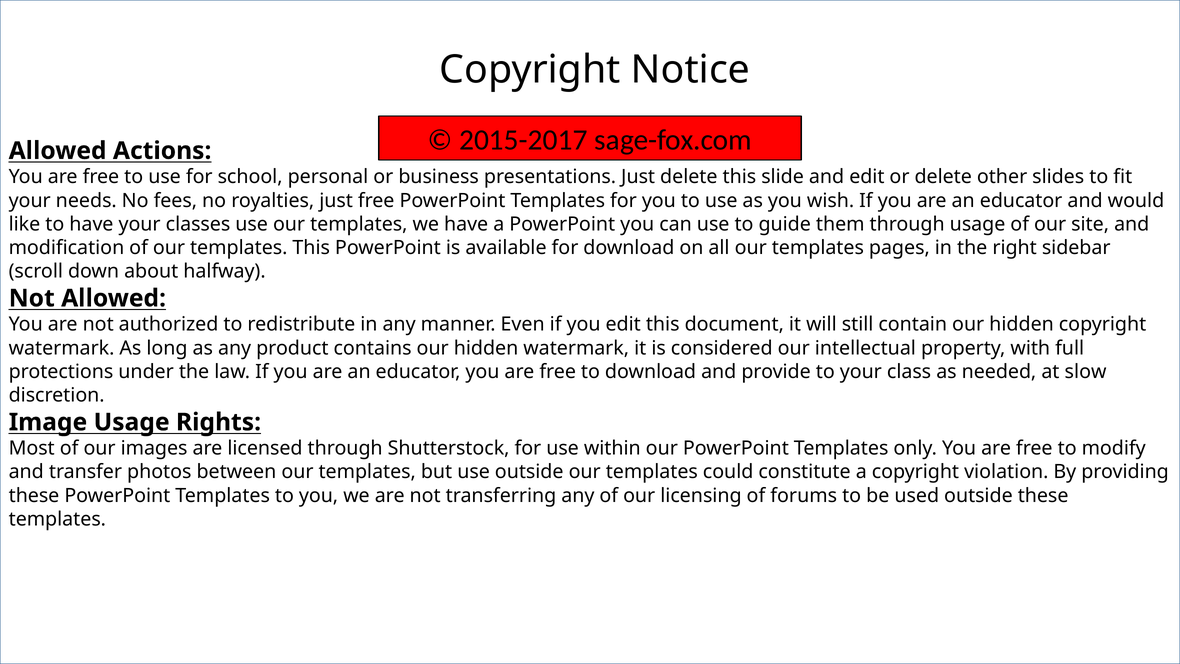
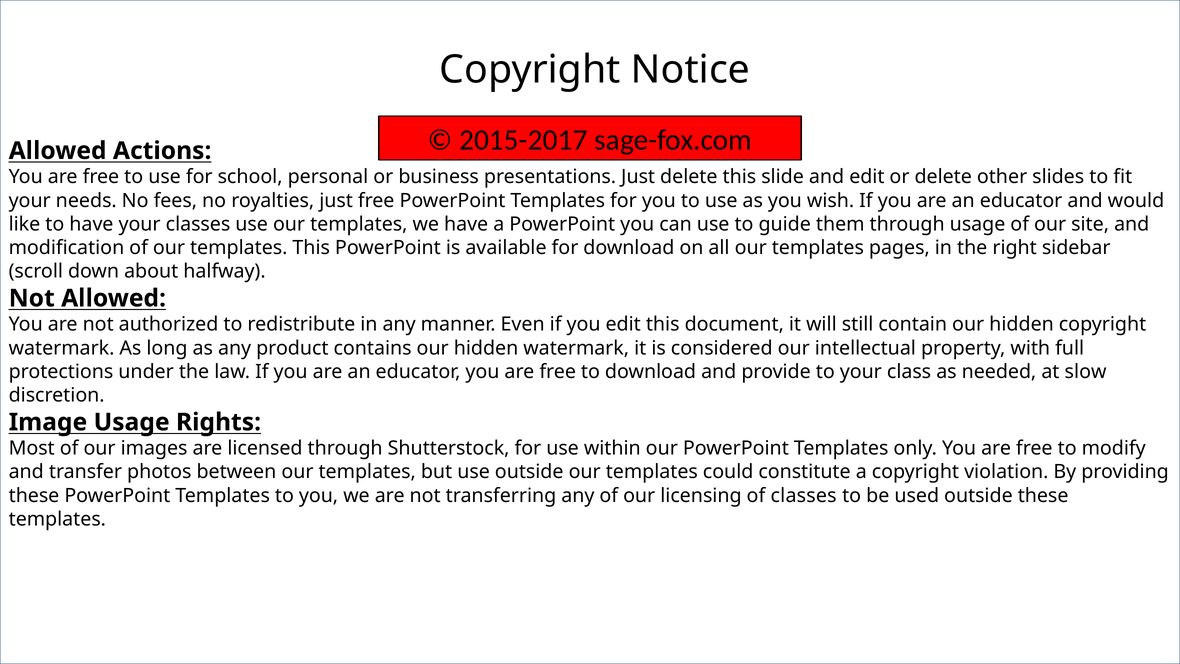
of forums: forums -> classes (804, 495)
